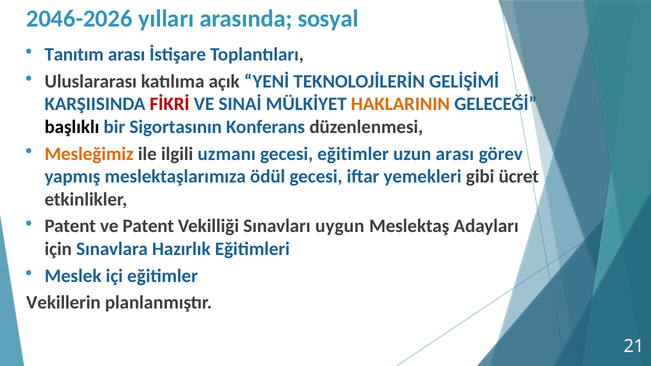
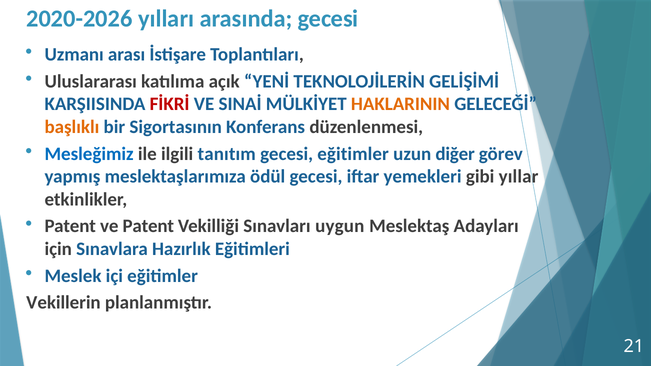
2046-2026: 2046-2026 -> 2020-2026 (79, 19)
arasında sosyal: sosyal -> gecesi (328, 19)
Tanıtım: Tanıtım -> Uzmanı (74, 55)
başlıklı colour: black -> orange (72, 127)
Mesleğimiz colour: orange -> blue (89, 154)
uzmanı: uzmanı -> tanıtım (227, 154)
uzun arası: arası -> diğer (455, 154)
ücret: ücret -> yıllar (519, 177)
